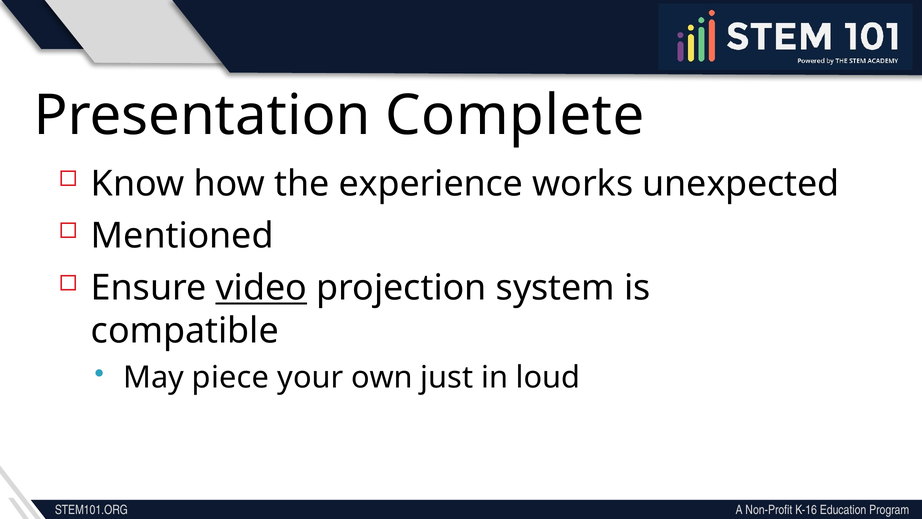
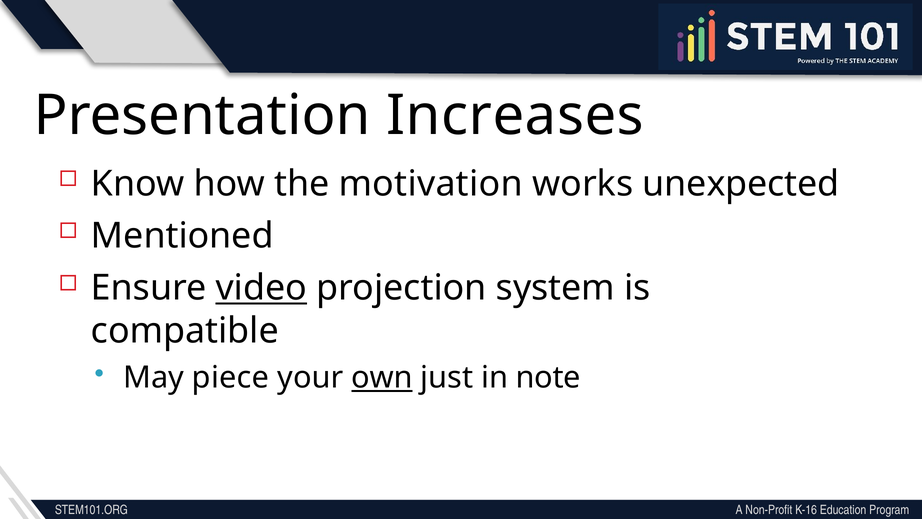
Complete: Complete -> Increases (515, 116)
experience: experience -> motivation (431, 184)
own underline: none -> present (382, 377)
loud: loud -> note (548, 377)
